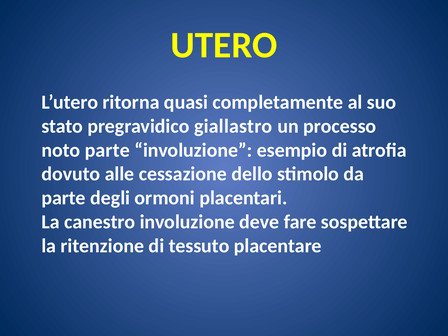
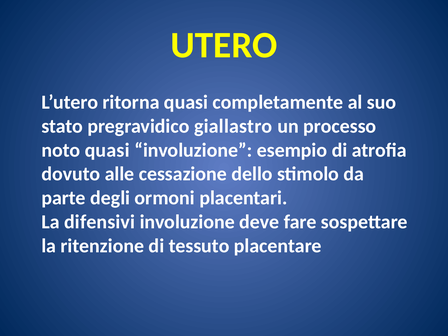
noto parte: parte -> quasi (107, 150)
canestro: canestro -> difensivi (100, 222)
